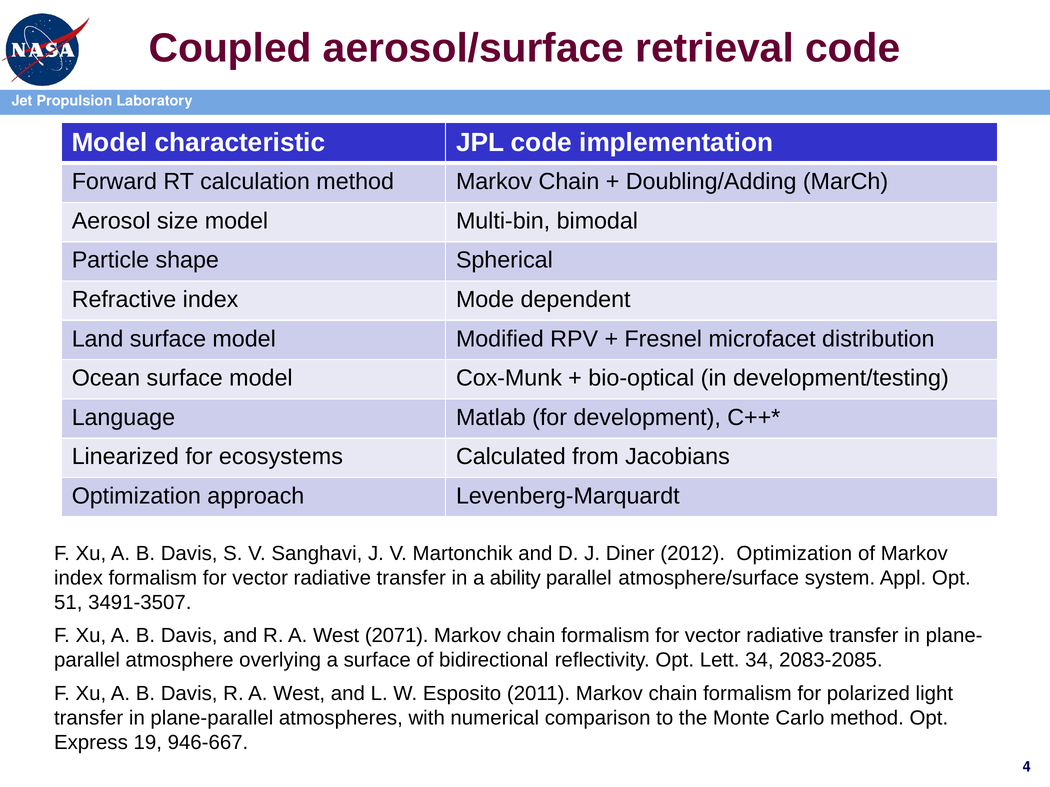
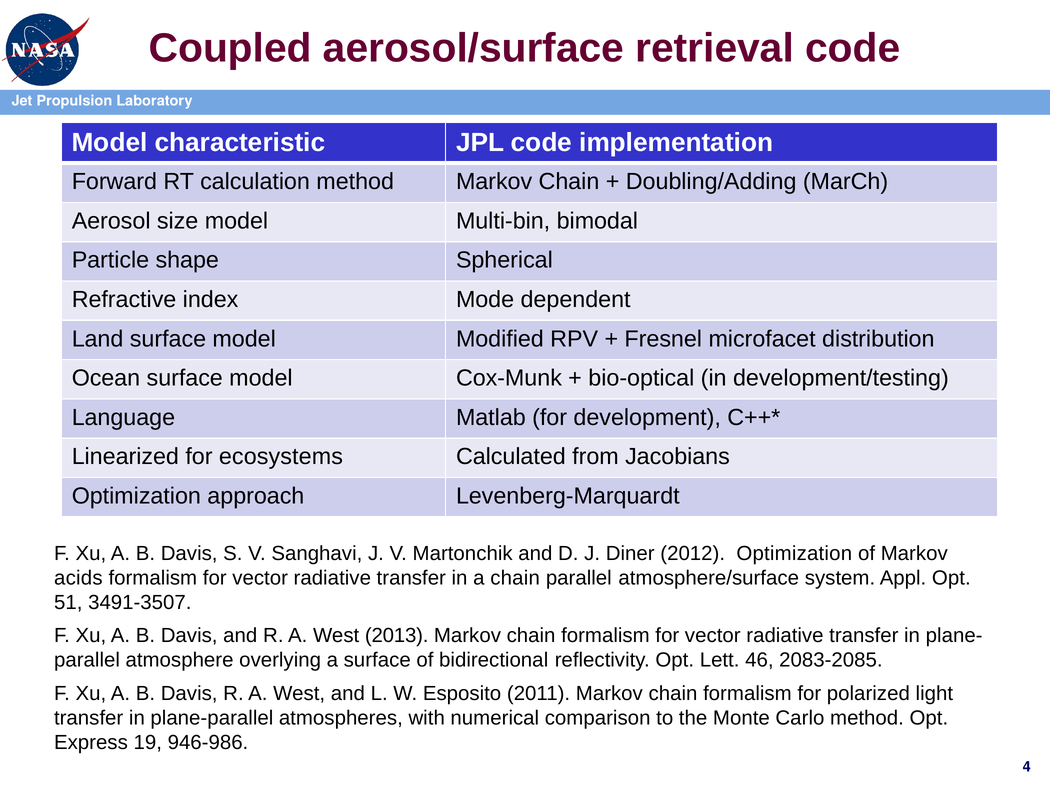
index: index -> acids (78, 578)
a ability: ability -> chain (515, 578)
2071: 2071 -> 2013 (397, 636)
34: 34 -> 46 (759, 661)
946-667: 946-667 -> 946-986 (208, 743)
